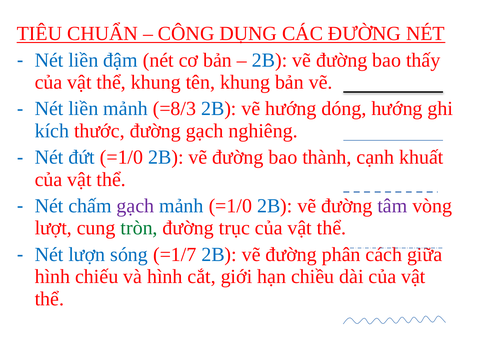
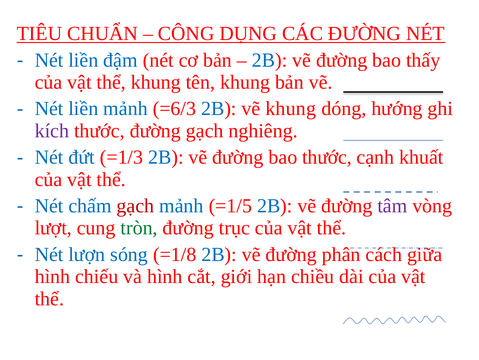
=8/3: =8/3 -> =6/3 (174, 108)
vẽ hướng: hướng -> khung (291, 108)
kích colour: blue -> purple (52, 131)
đứt =1/0: =1/0 -> =1/3 (121, 157)
bao thành: thành -> thước (327, 157)
gạch colour: purple -> red (135, 205)
mảnh =1/0: =1/0 -> =1/5 (230, 205)
=1/7: =1/7 -> =1/8 (175, 254)
